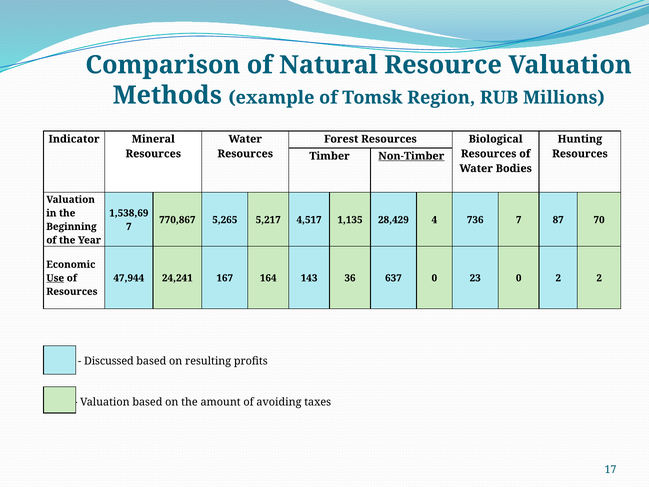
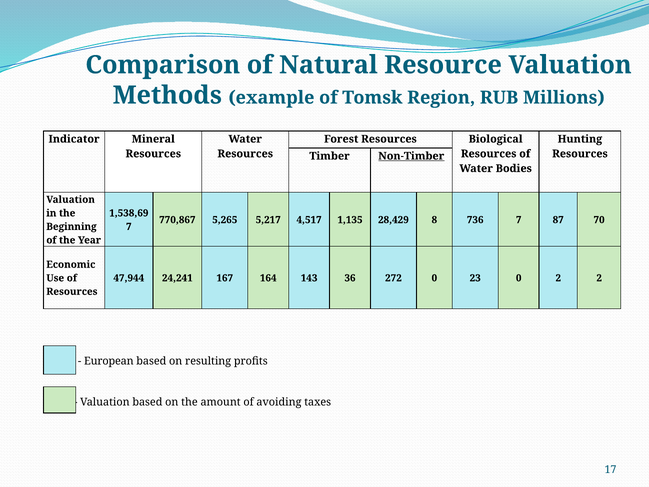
4: 4 -> 8 (434, 220)
Use underline: present -> none (55, 278)
637: 637 -> 272 (393, 278)
Discussed: Discussed -> European (109, 361)
